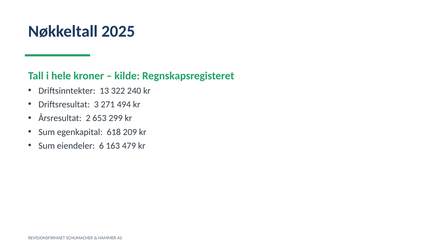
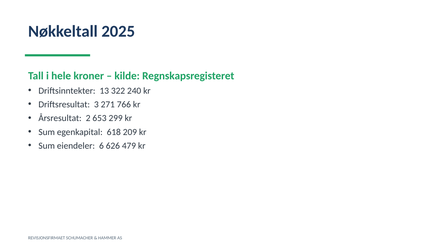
494: 494 -> 766 (124, 105)
163: 163 -> 626 (113, 146)
